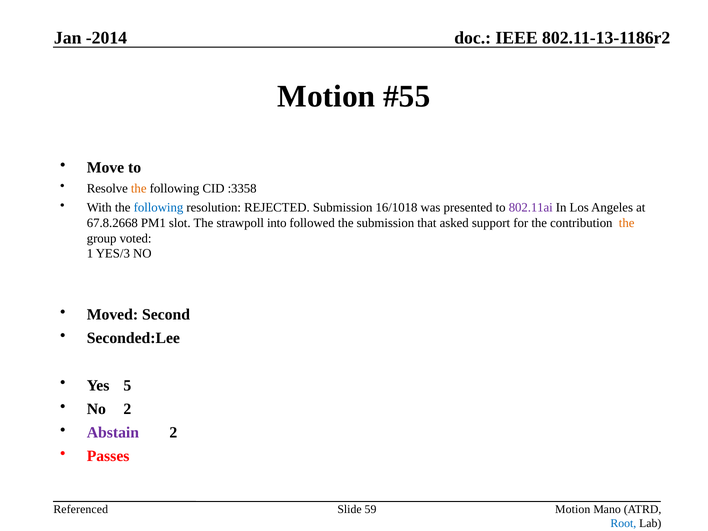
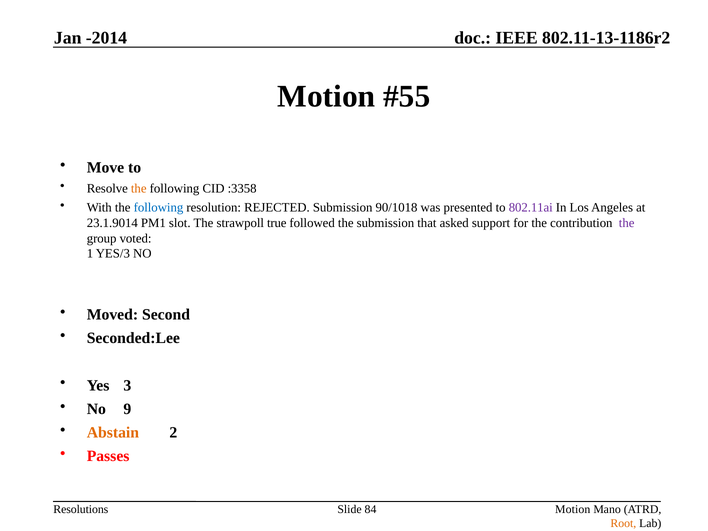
16/1018: 16/1018 -> 90/1018 (397, 208)
67.8.2668: 67.8.2668 -> 23.1.9014 (112, 223)
into: into -> true (277, 223)
the colour: orange -> purple (627, 223)
5: 5 -> 3 (127, 385)
No 2: 2 -> 9 (127, 409)
Abstain colour: purple -> orange (113, 433)
Referenced: Referenced -> Resolutions (81, 509)
59: 59 -> 84 (371, 509)
Root colour: blue -> orange (623, 523)
